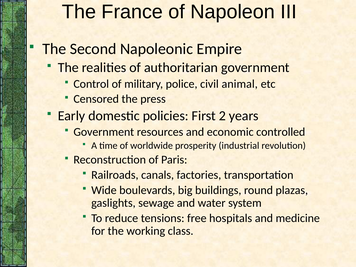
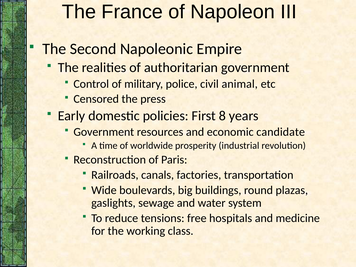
2: 2 -> 8 (222, 116)
controlled: controlled -> candidate (281, 132)
